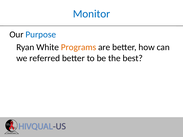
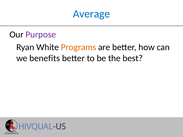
Monitor: Monitor -> Average (91, 14)
Purpose colour: blue -> purple (41, 34)
referred: referred -> benefits (45, 58)
